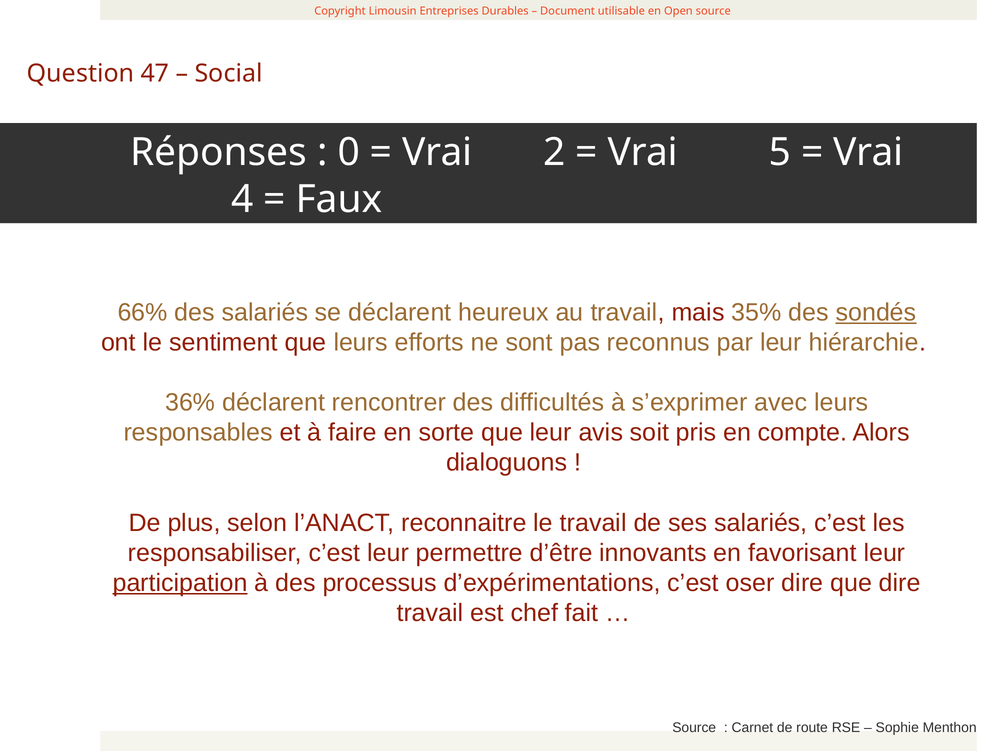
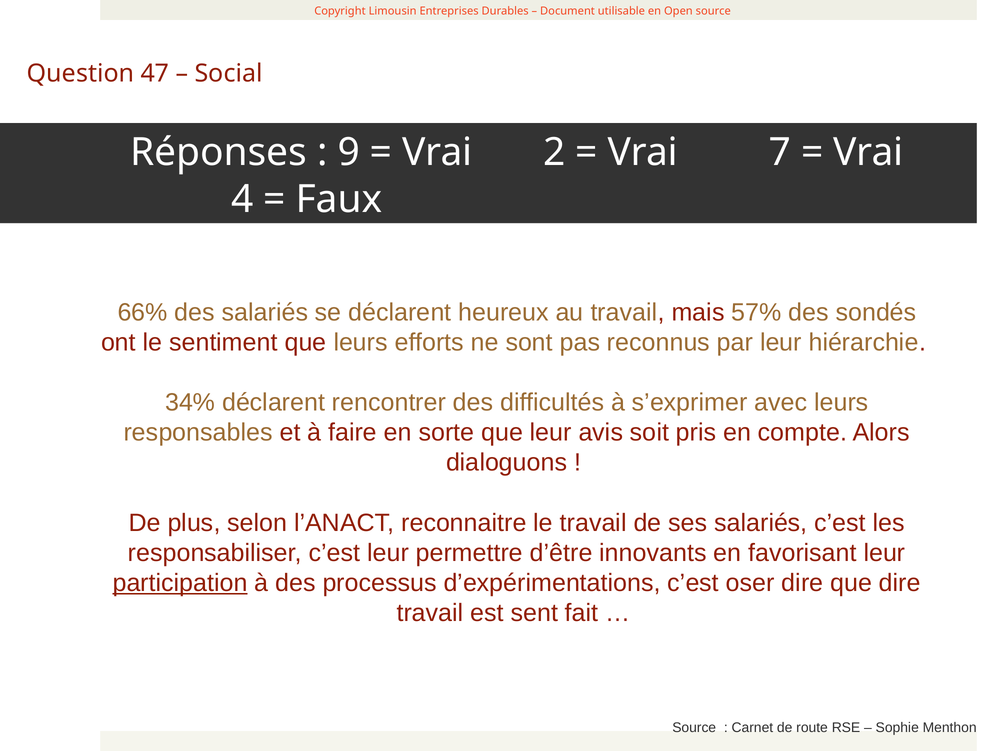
0: 0 -> 9 (349, 153)
5: 5 -> 7 (780, 153)
35%: 35% -> 57% (756, 313)
sondés underline: present -> none (876, 313)
36%: 36% -> 34% (190, 403)
chef: chef -> sent (534, 613)
